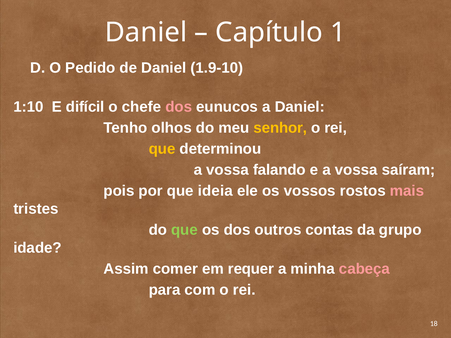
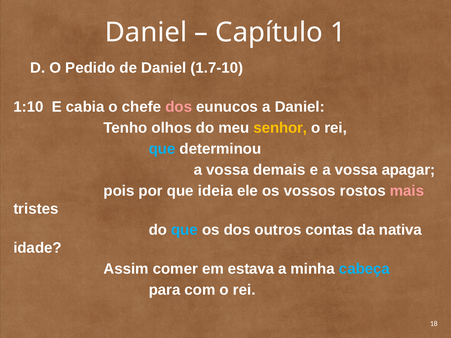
1.9-10: 1.9-10 -> 1.7-10 (217, 68)
difícil: difícil -> cabia (85, 107)
que colour: yellow -> light blue (162, 149)
falando: falando -> demais (279, 170)
saíram: saíram -> apagar (408, 170)
que colour: light green -> light blue (185, 230)
grupo: grupo -> nativa (400, 230)
requer: requer -> estava (251, 269)
cabeça colour: pink -> light blue (364, 269)
